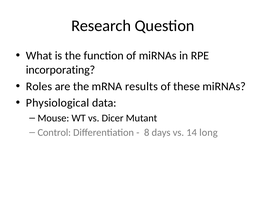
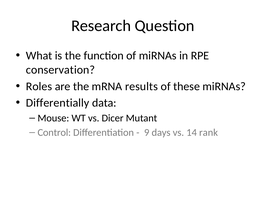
incorporating: incorporating -> conservation (60, 70)
Physiological: Physiological -> Differentially (58, 103)
8: 8 -> 9 (147, 133)
long: long -> rank (209, 133)
